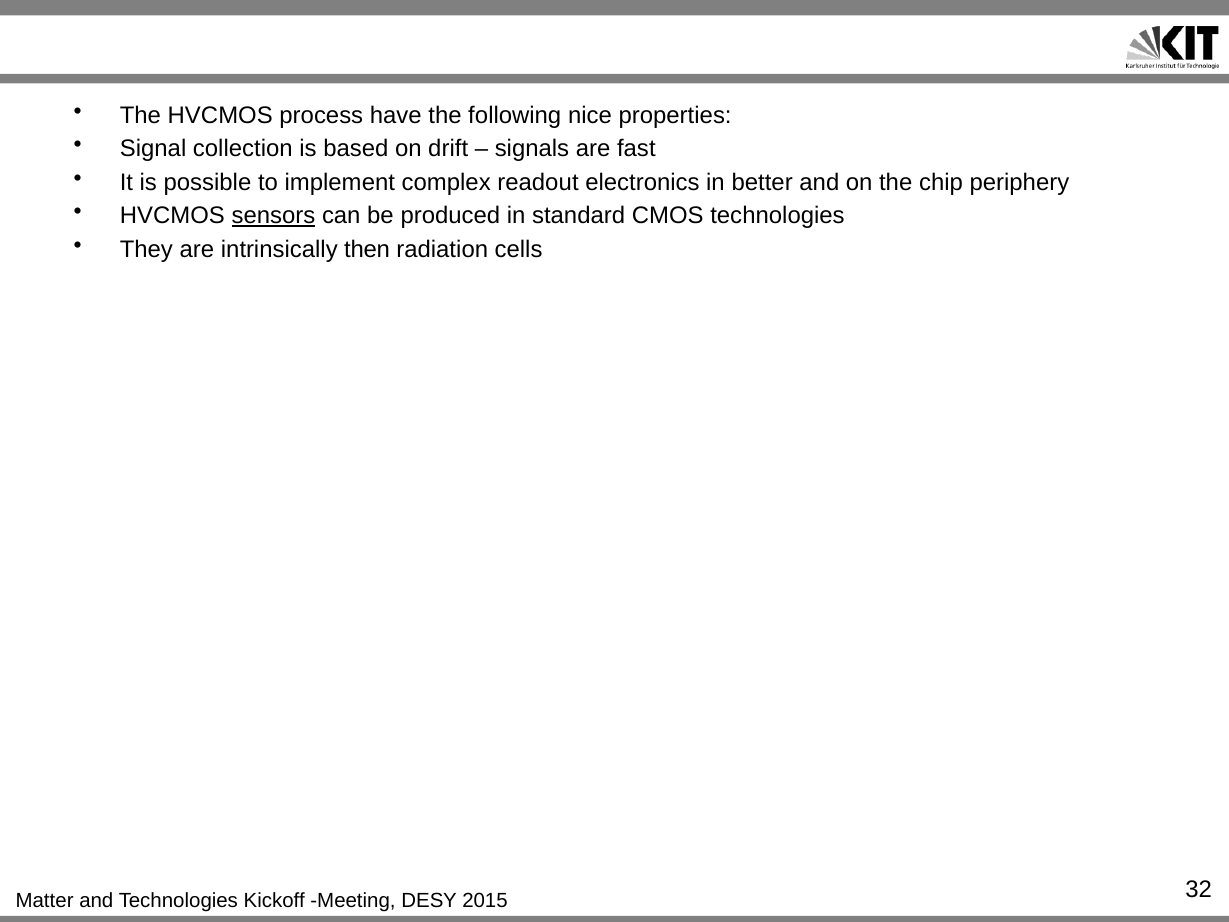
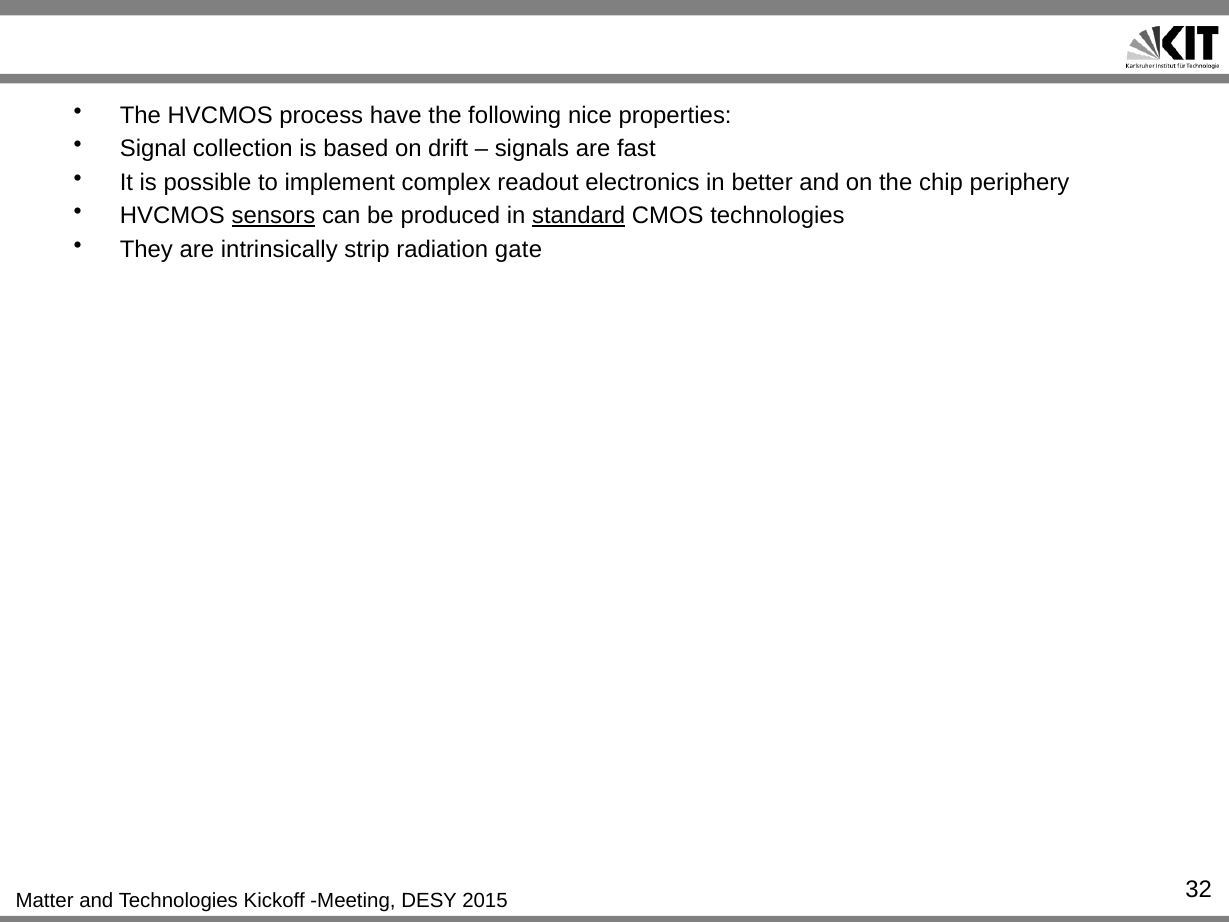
standard underline: none -> present (579, 216)
then: then -> strip (367, 249)
cells: cells -> gate (518, 249)
